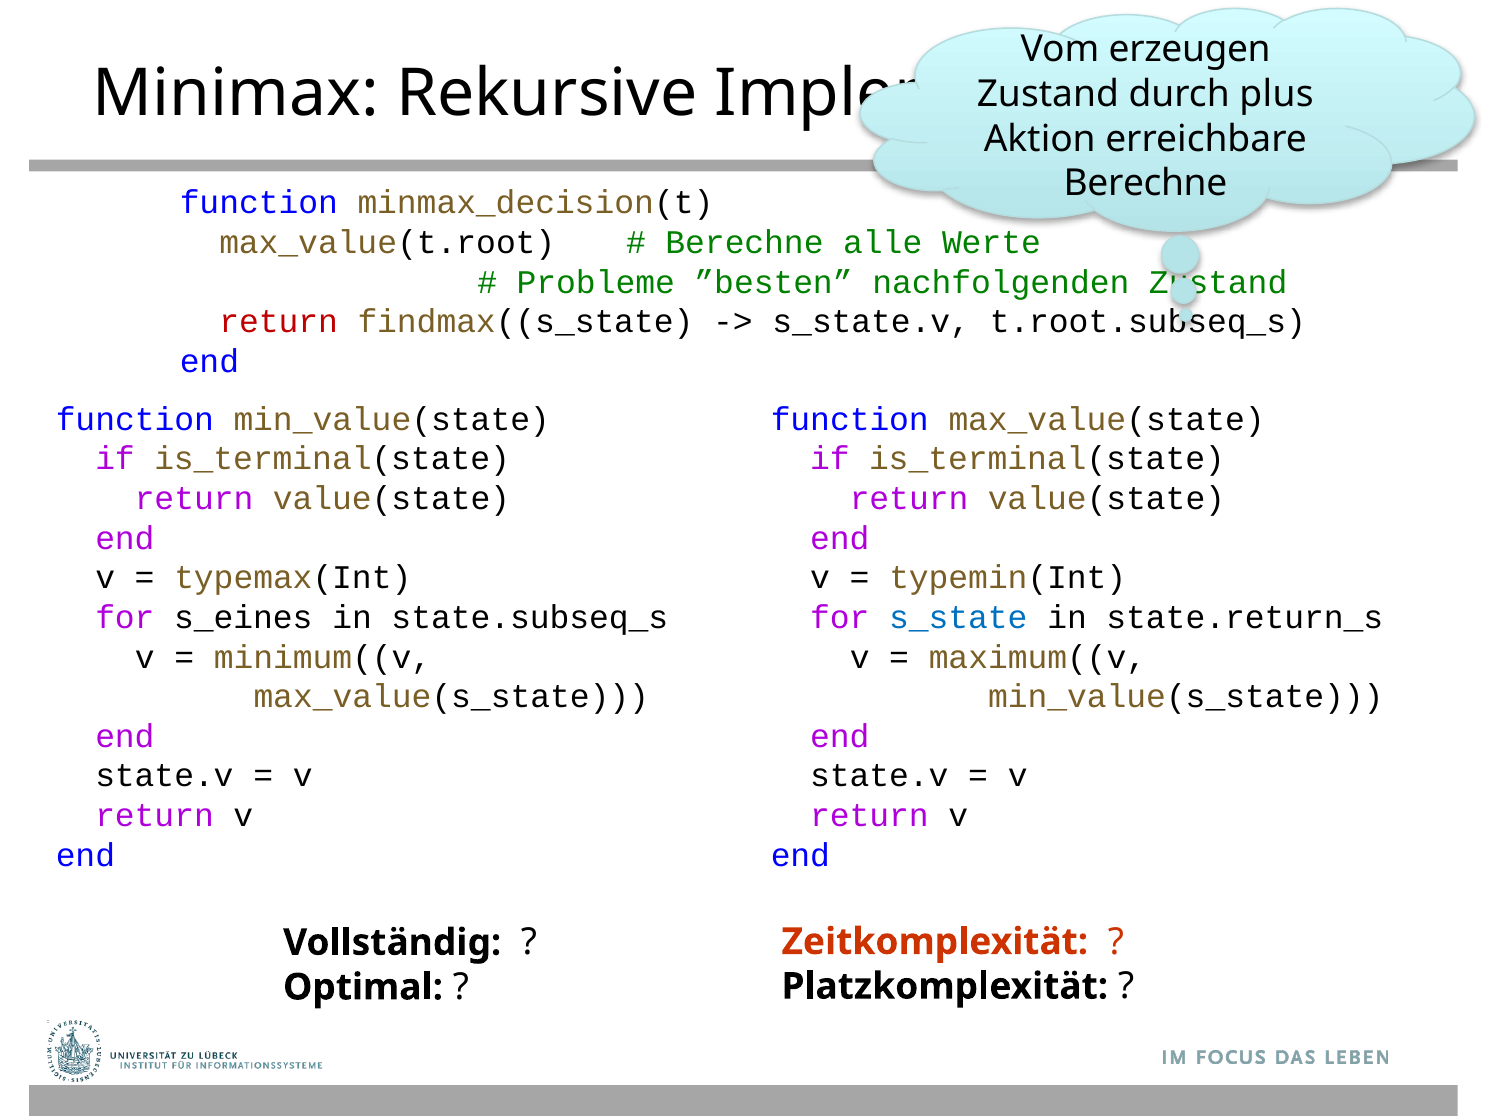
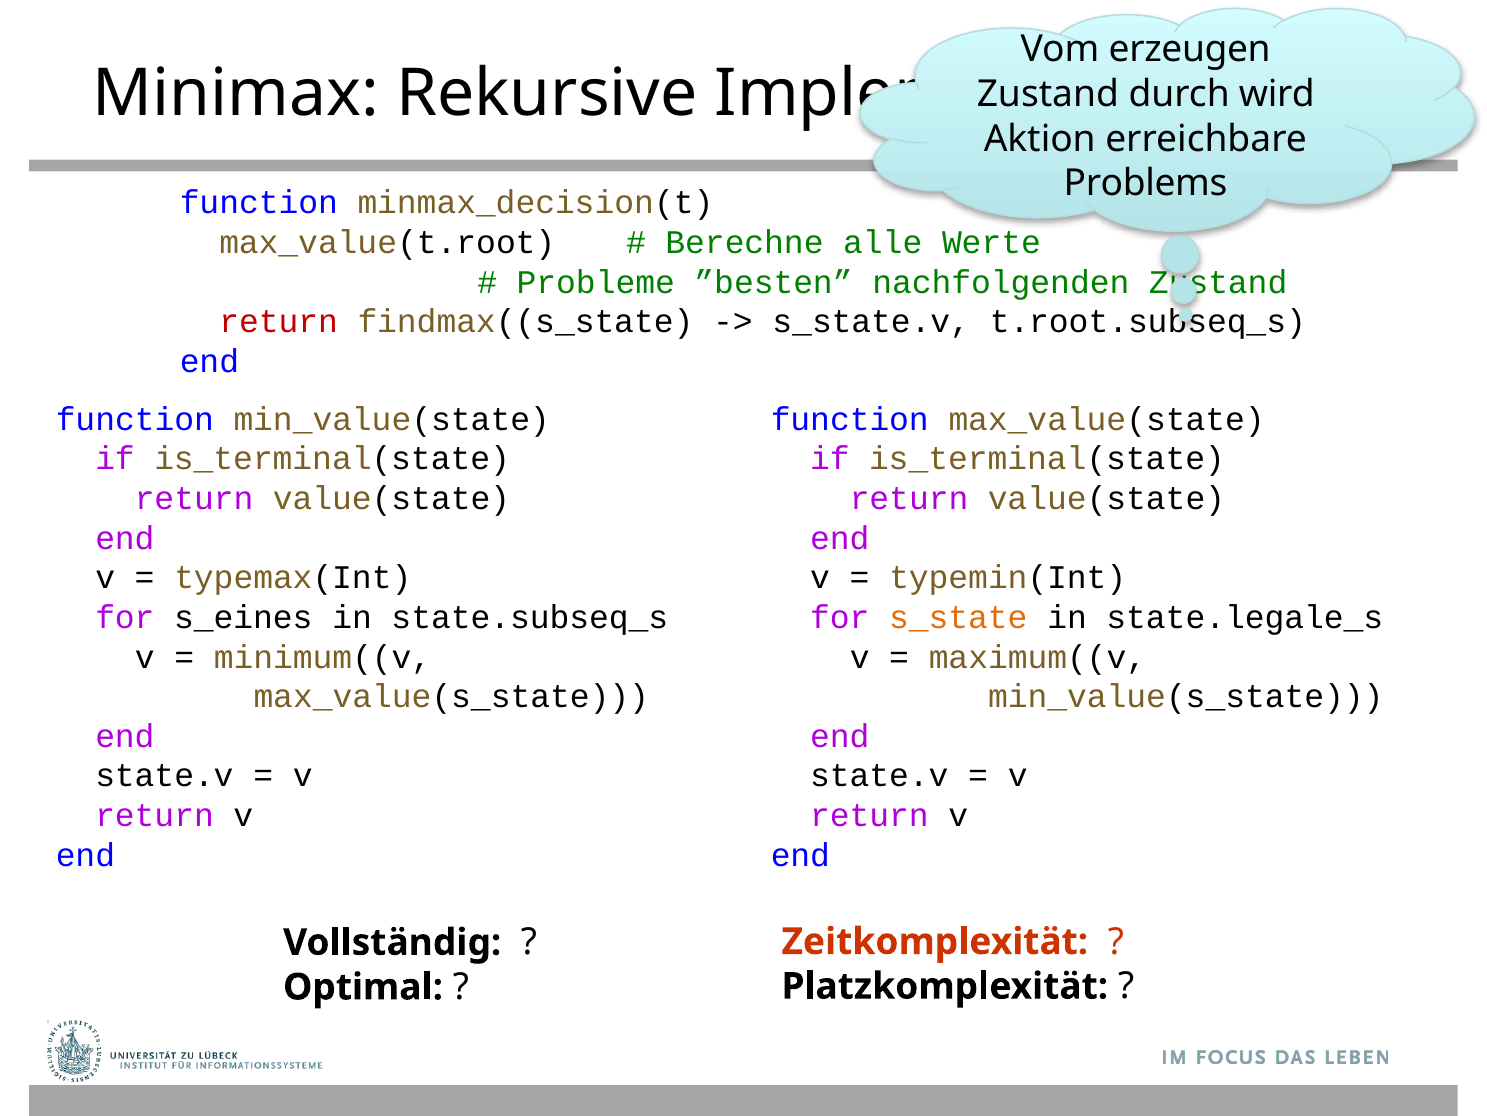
plus: plus -> wird (1277, 94)
Berechne: Berechne -> Problems (1146, 183)
s_state colour: blue -> orange (958, 617)
state.return_s: state.return_s -> state.legale_s (1245, 617)
